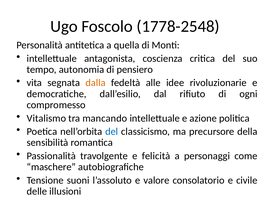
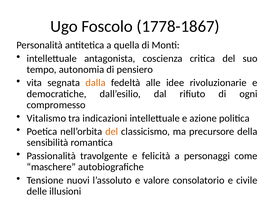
1778-2548: 1778-2548 -> 1778-1867 (178, 27)
mancando: mancando -> indicazioni (105, 119)
del colour: blue -> orange (112, 132)
suoni: suoni -> nuovi (78, 181)
